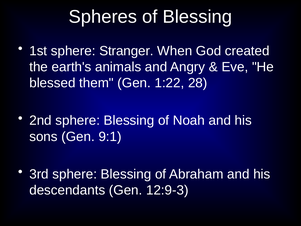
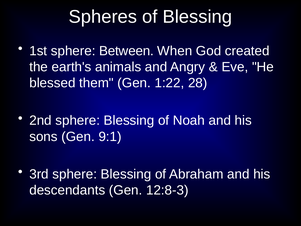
Stranger: Stranger -> Between (126, 51)
12:9-3: 12:9-3 -> 12:8-3 (167, 190)
